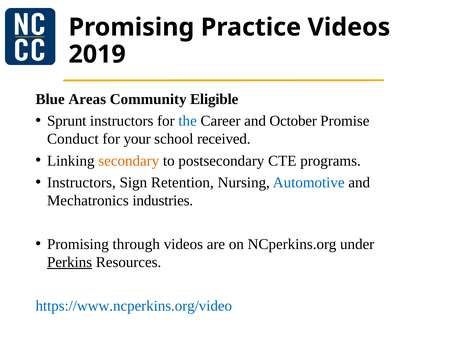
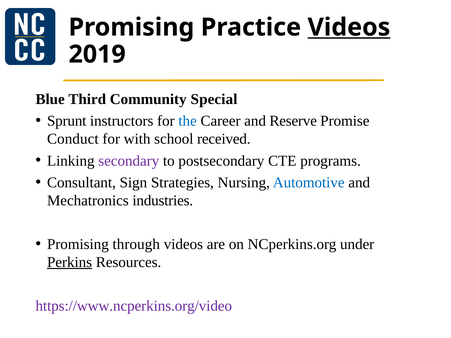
Videos underline: none -> present (349, 27)
Areas: Areas -> Third (87, 99)
Eligible: Eligible -> Special (214, 99)
October: October -> Reserve (293, 121)
your: your -> with (137, 139)
secondary colour: orange -> purple (129, 161)
Instructors: Instructors -> Consultant (81, 183)
Retention: Retention -> Strategies (182, 183)
https://www.ncperkins.org/video colour: blue -> purple (134, 306)
